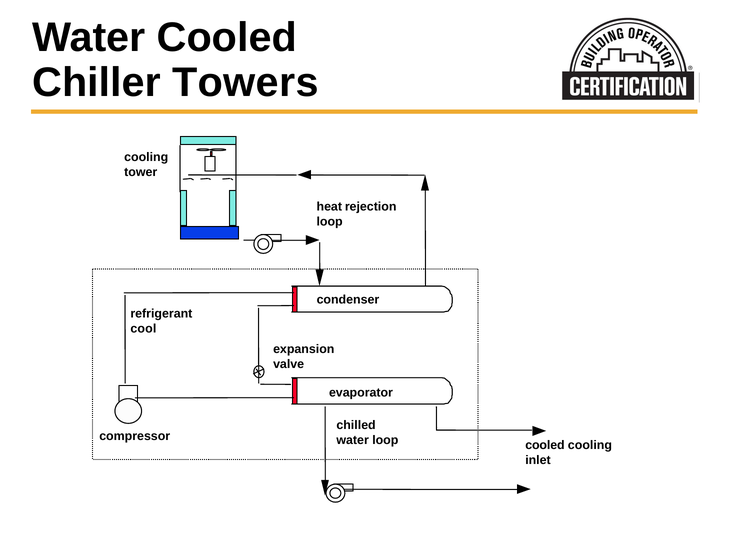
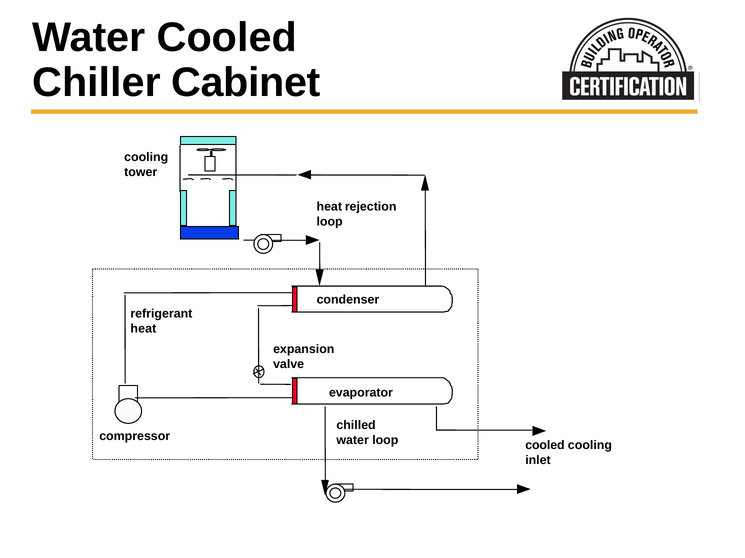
Towers: Towers -> Cabinet (246, 83)
cool: cool -> heat (143, 329)
